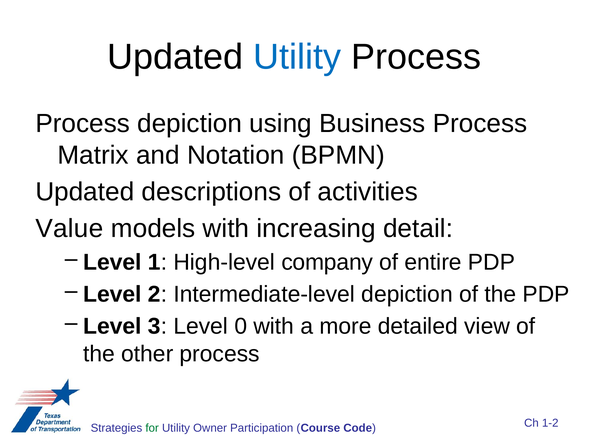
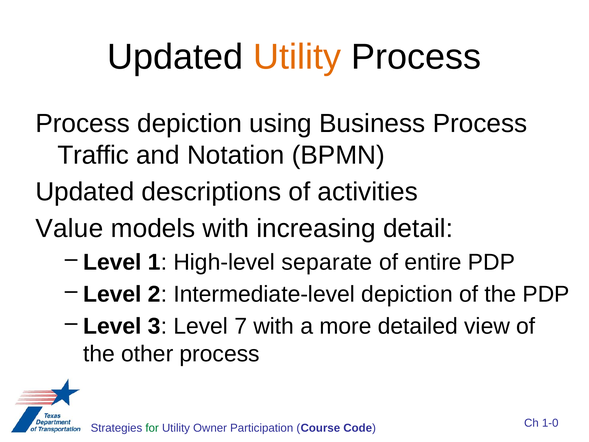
Utility colour: blue -> orange (297, 57)
Matrix: Matrix -> Traffic (93, 155)
company: company -> separate (327, 262)
0: 0 -> 7 (241, 326)
1-2: 1-2 -> 1-0 (550, 423)
